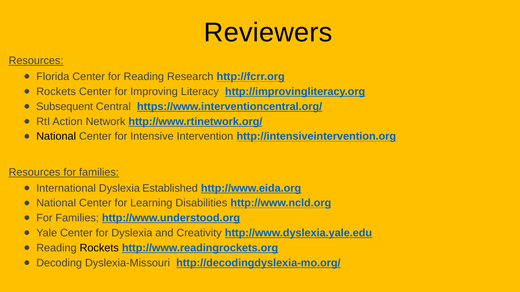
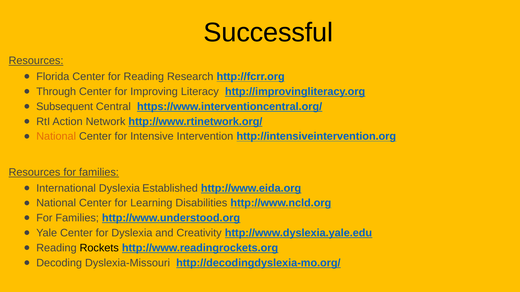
Reviewers: Reviewers -> Successful (268, 32)
Rockets: Rockets -> Through (56, 92)
National colour: black -> orange (56, 137)
